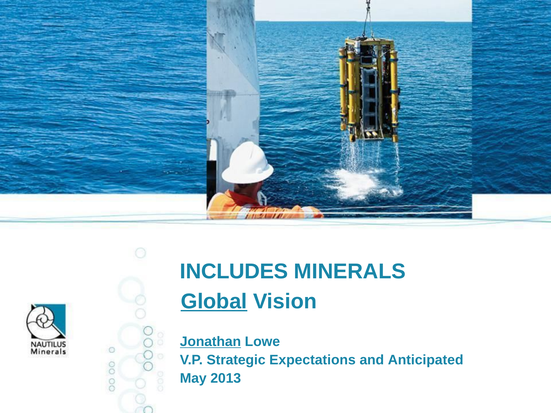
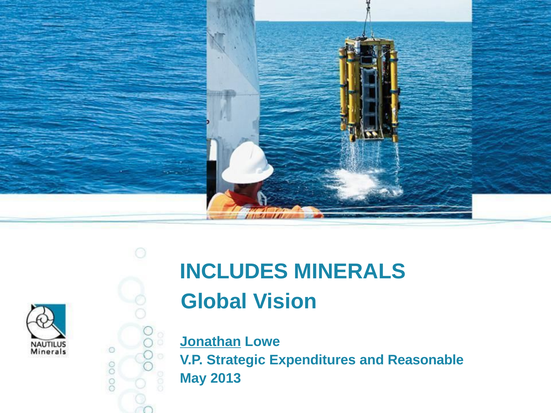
Global underline: present -> none (214, 302)
Expectations: Expectations -> Expenditures (313, 360)
Anticipated: Anticipated -> Reasonable (426, 360)
